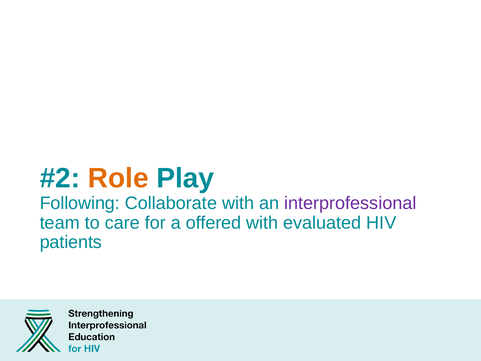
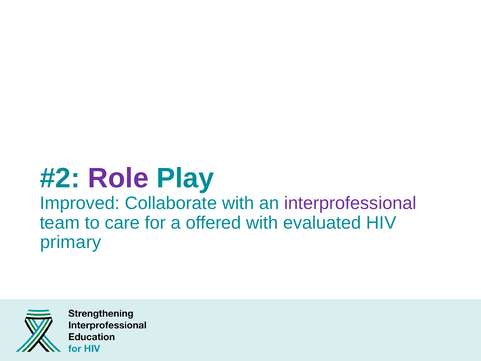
Role colour: orange -> purple (118, 178)
Following: Following -> Improved (80, 203)
patients: patients -> primary (71, 242)
